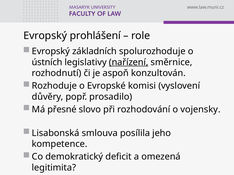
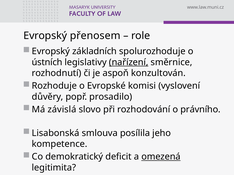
prohlášení: prohlášení -> přenosem (95, 36)
přesné: přesné -> závislá (62, 110)
vojensky: vojensky -> právního (201, 110)
omezená underline: none -> present (161, 157)
